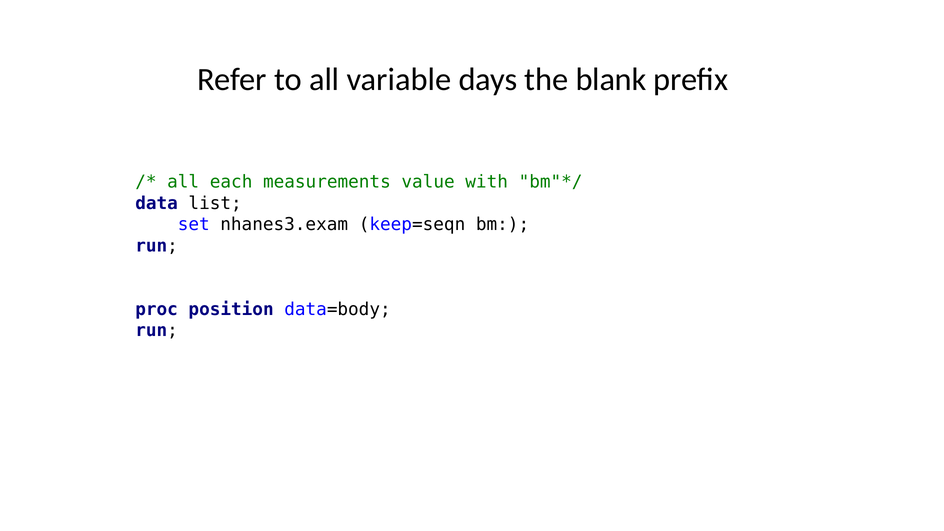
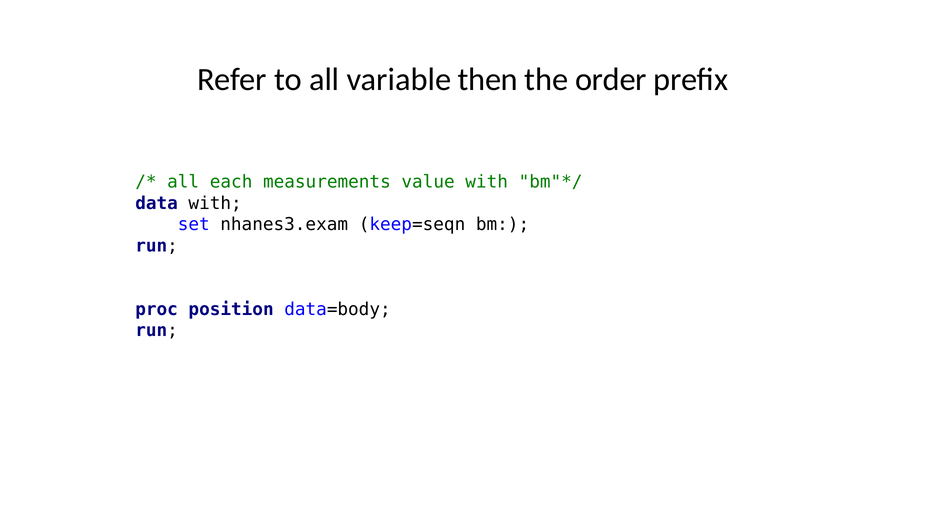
days: days -> then (488, 79)
blank: blank -> order (611, 79)
data list: list -> with (215, 203)
